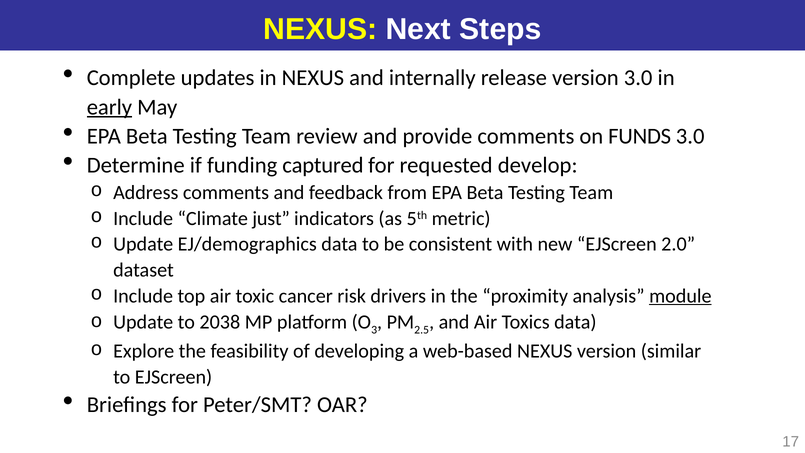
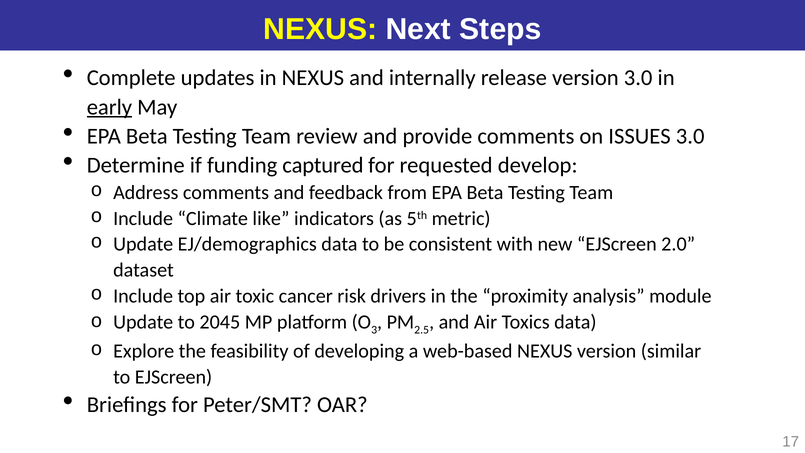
FUNDS: FUNDS -> ISSUES (640, 136)
just: just -> like (271, 218)
module underline: present -> none (680, 296)
2038: 2038 -> 2045 (220, 322)
